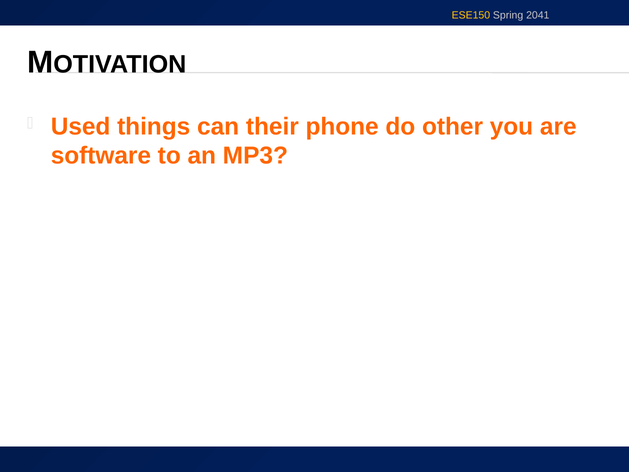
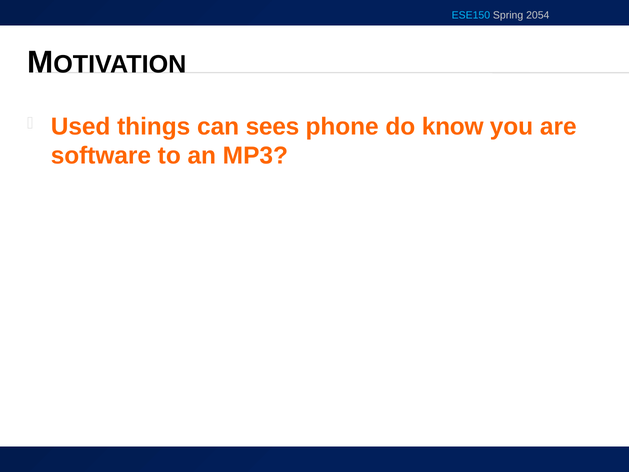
ESE150 colour: yellow -> light blue (471, 15)
2041: 2041 -> 2054 (538, 15)
their: their -> sees (272, 126)
other: other -> know (453, 126)
